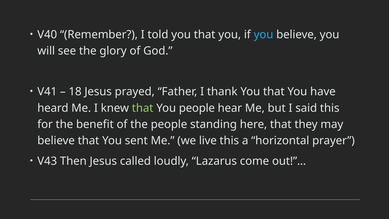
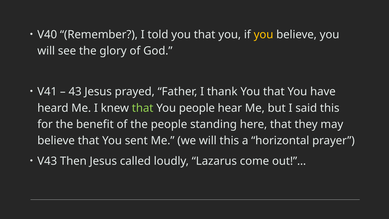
you colour: light blue -> yellow (264, 35)
18: 18 -> 43 (75, 92)
we live: live -> will (208, 141)
